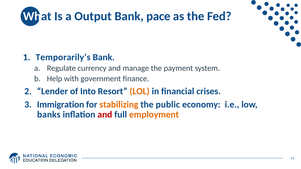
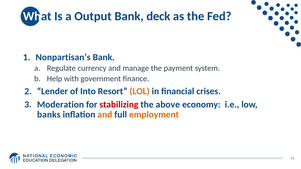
pace: pace -> deck (158, 16)
Temporarily’s: Temporarily’s -> Nonpartisan’s (63, 57)
Immigration: Immigration -> Moderation (61, 105)
stabilizing colour: orange -> red (119, 105)
public: public -> above (168, 105)
and colour: red -> orange (105, 115)
